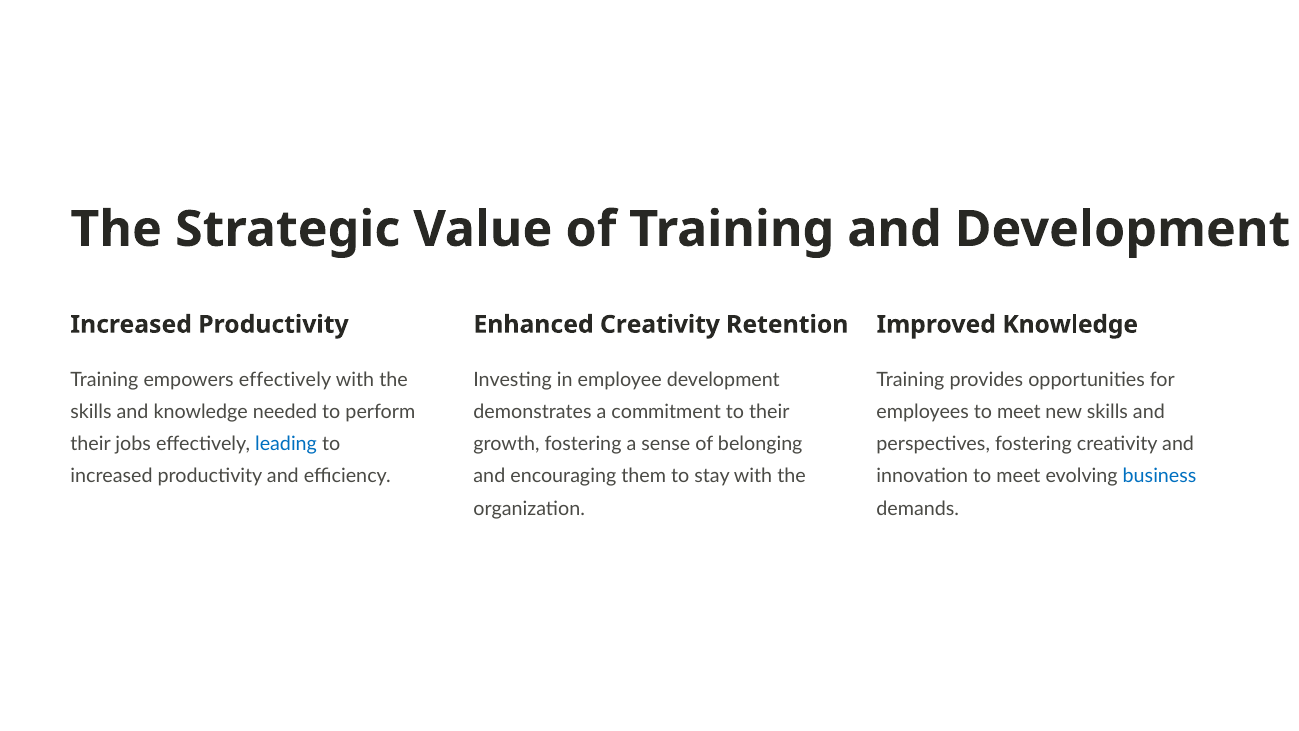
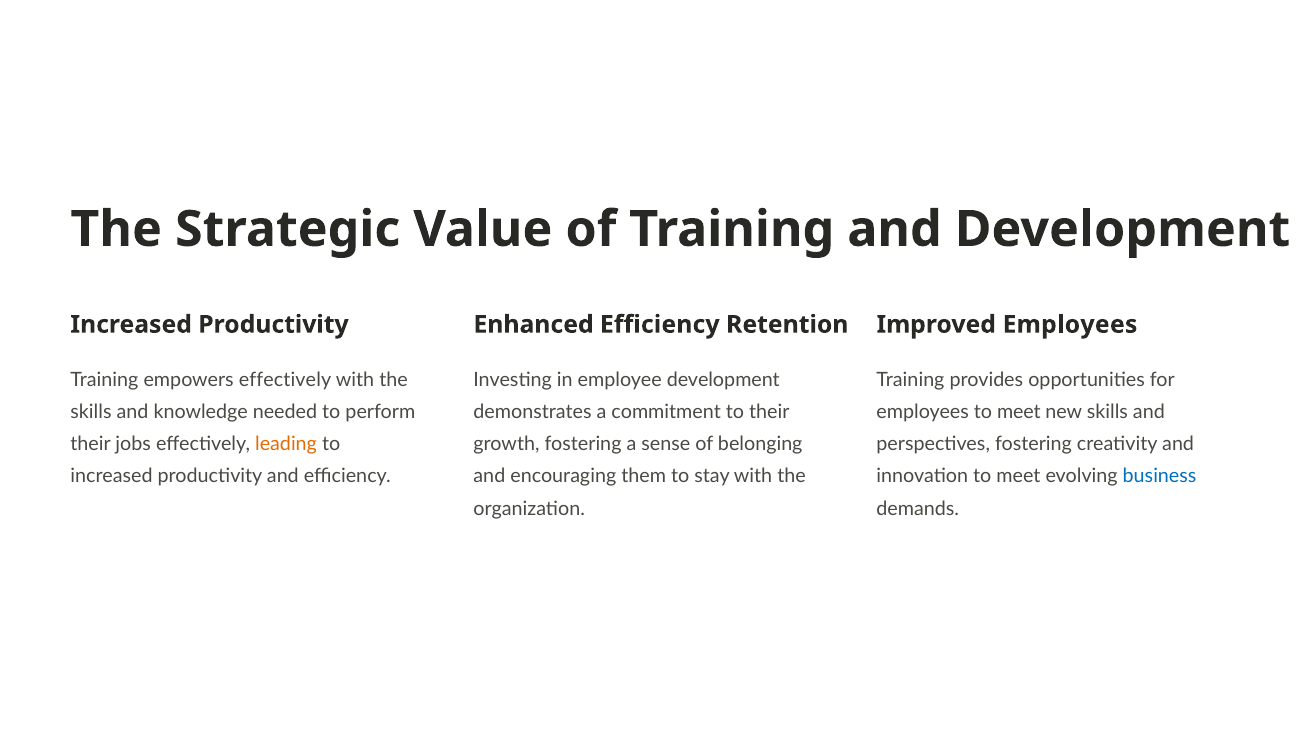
Enhanced Creativity: Creativity -> Efficiency (660, 324)
Improved Knowledge: Knowledge -> Employees (1070, 324)
leading colour: blue -> orange (286, 444)
